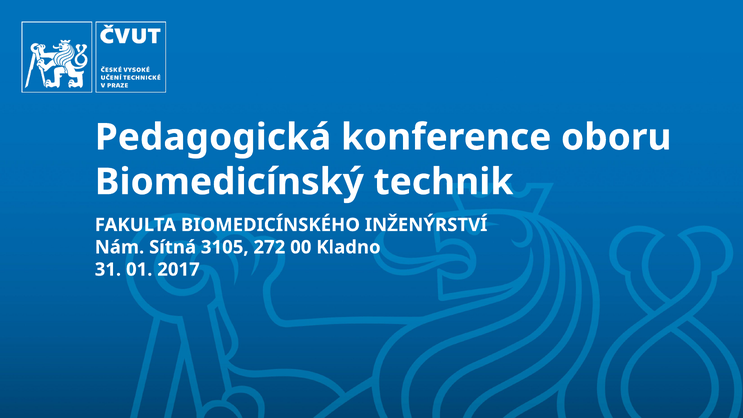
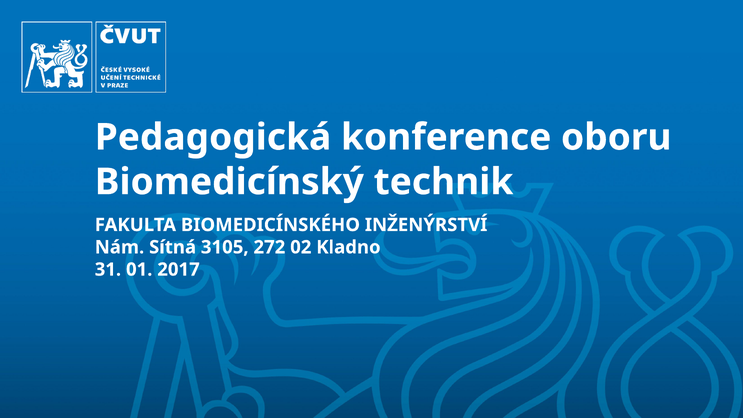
00: 00 -> 02 (301, 247)
